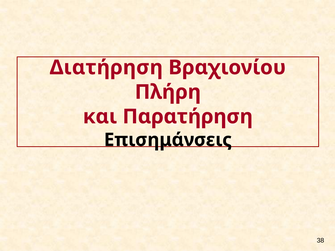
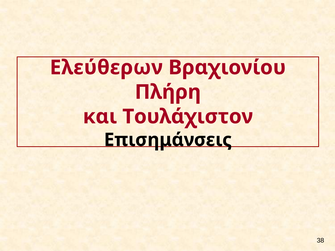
Διατήρηση: Διατήρηση -> Ελεύθερων (106, 68)
Παρατήρηση: Παρατήρηση -> Τουλάχιστον (188, 117)
